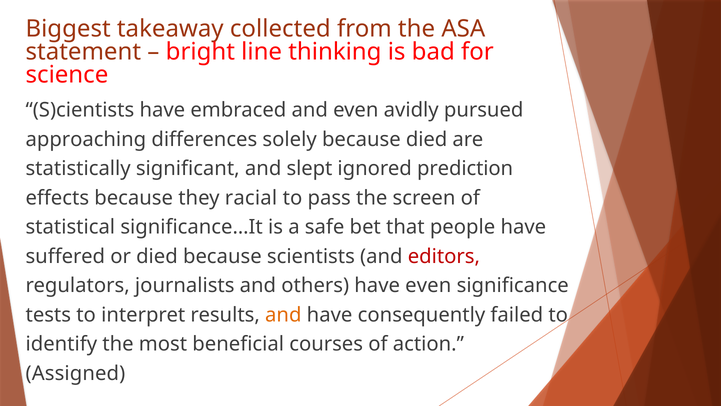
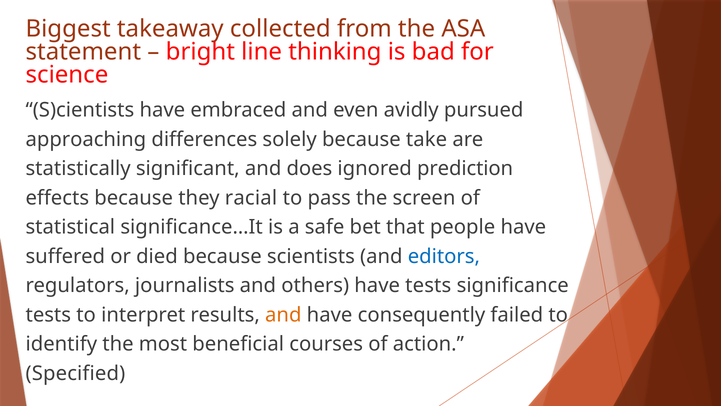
because died: died -> take (427, 139)
slept: slept -> does (309, 168)
editors colour: red -> blue (444, 256)
have even: even -> tests (428, 285)
Assigned: Assigned -> Specified (75, 373)
